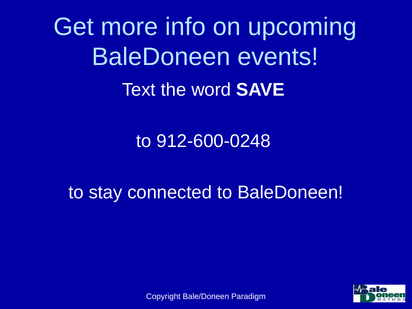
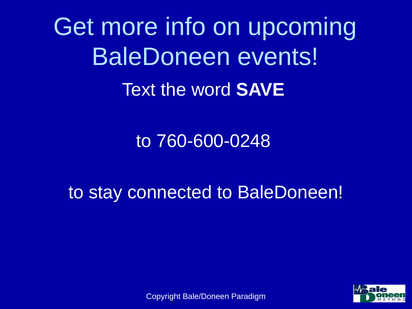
912-600-0248: 912-600-0248 -> 760-600-0248 (214, 141)
